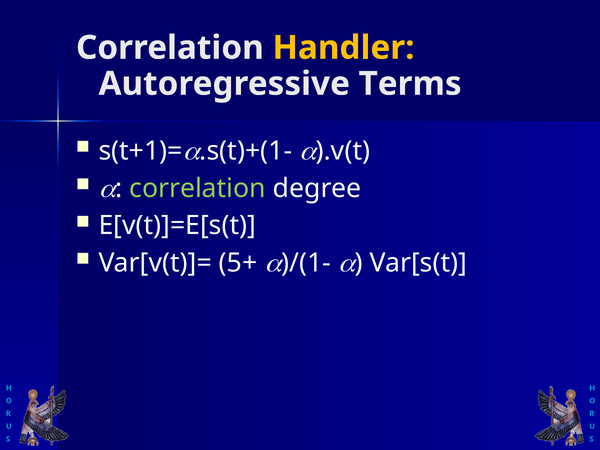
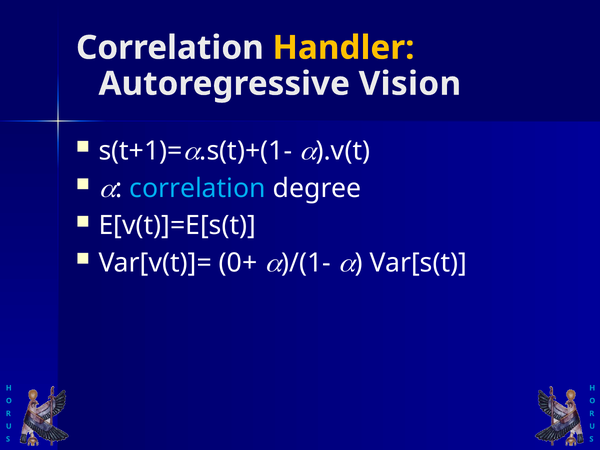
Terms: Terms -> Vision (410, 84)
correlation colour: light green -> light blue (198, 188)
5+: 5+ -> 0+ (238, 263)
